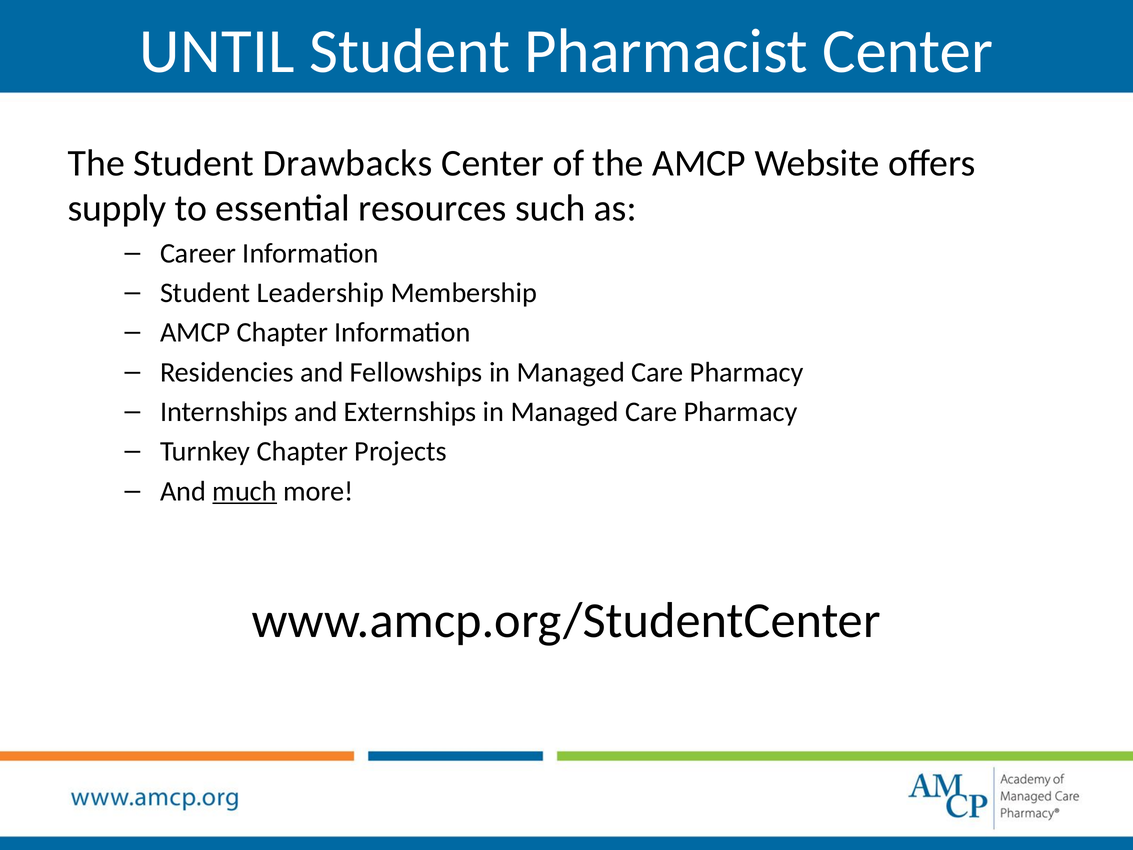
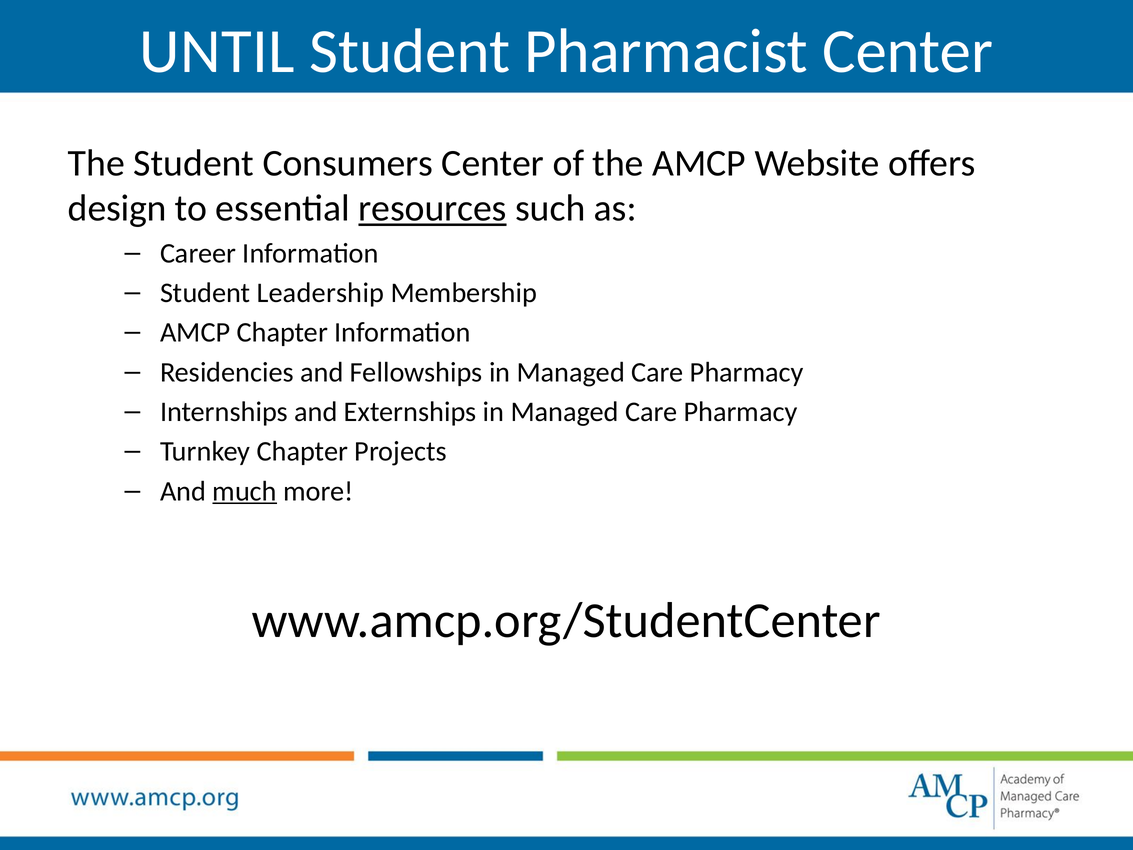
Drawbacks: Drawbacks -> Consumers (348, 163)
supply: supply -> design (117, 208)
resources underline: none -> present (433, 208)
